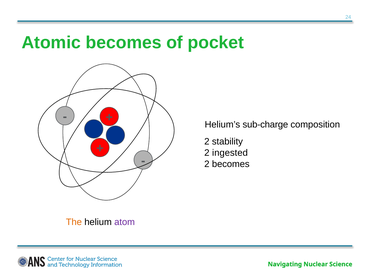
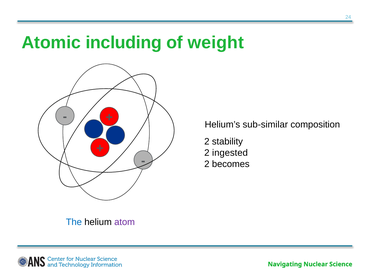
Atomic becomes: becomes -> including (124, 43)
pocket: pocket -> weight (216, 43)
sub-charge: sub-charge -> sub-similar (265, 124)
The colour: orange -> blue (74, 221)
